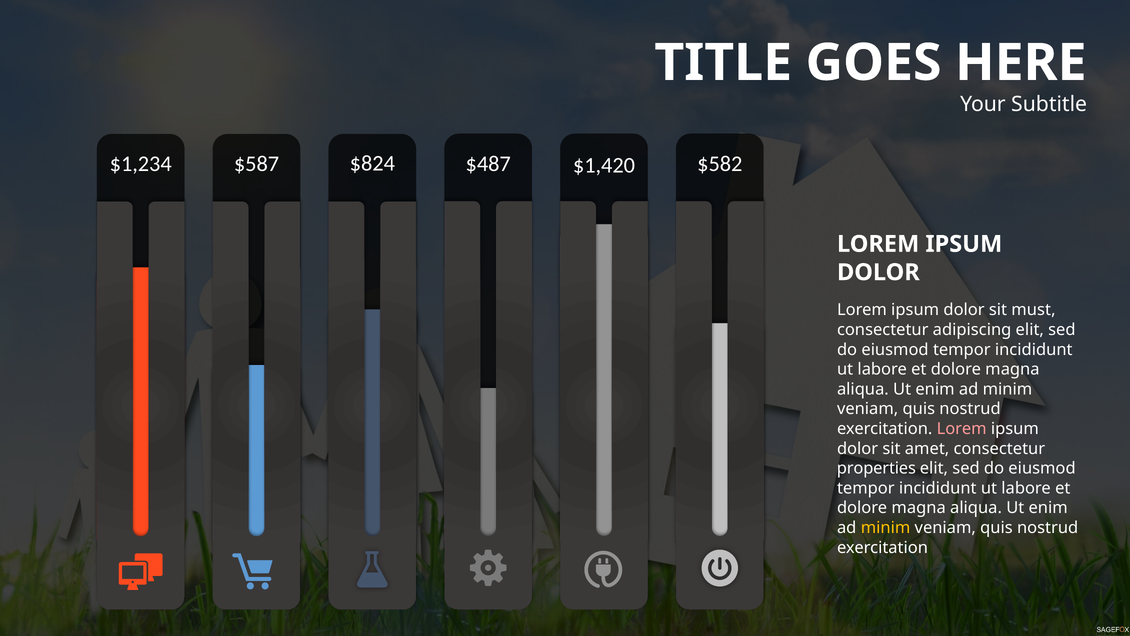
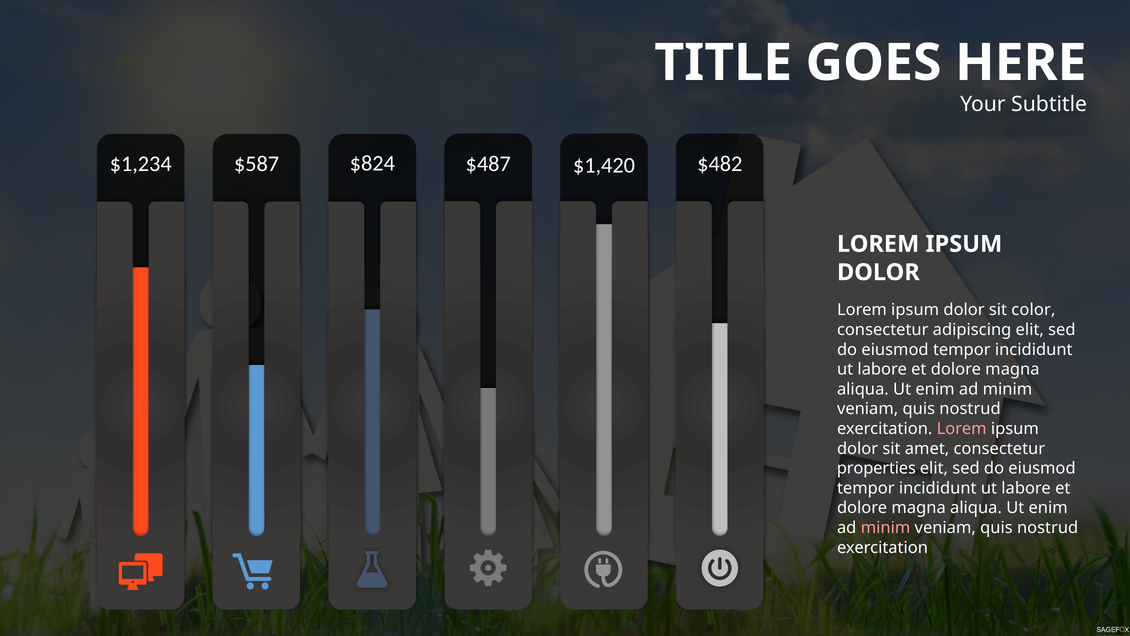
$582: $582 -> $482 (720, 164)
must: must -> color (1033, 310)
minim colour: yellow -> pink (886, 528)
